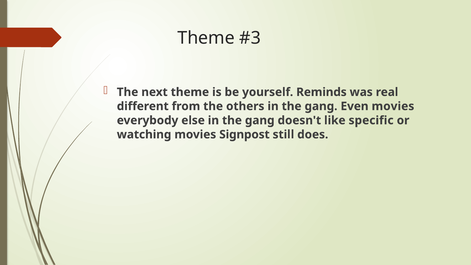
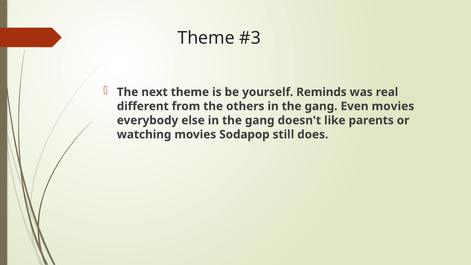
specific: specific -> parents (371, 120)
Signpost: Signpost -> Sodapop (244, 134)
